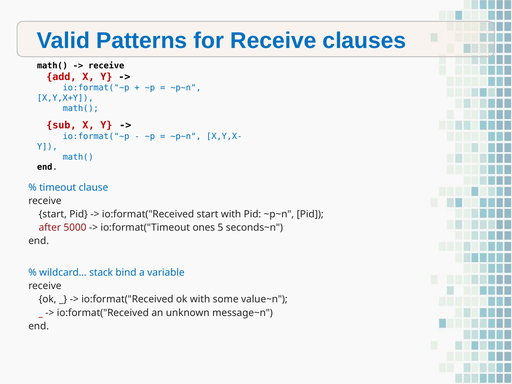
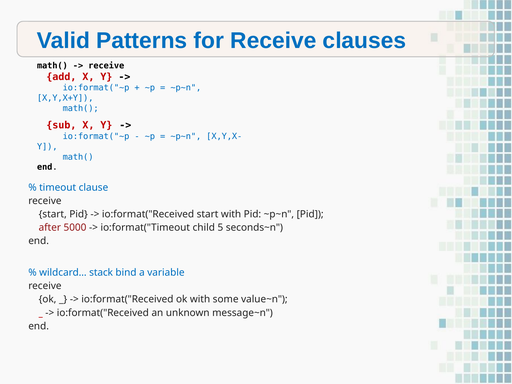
ones: ones -> child (204, 228)
